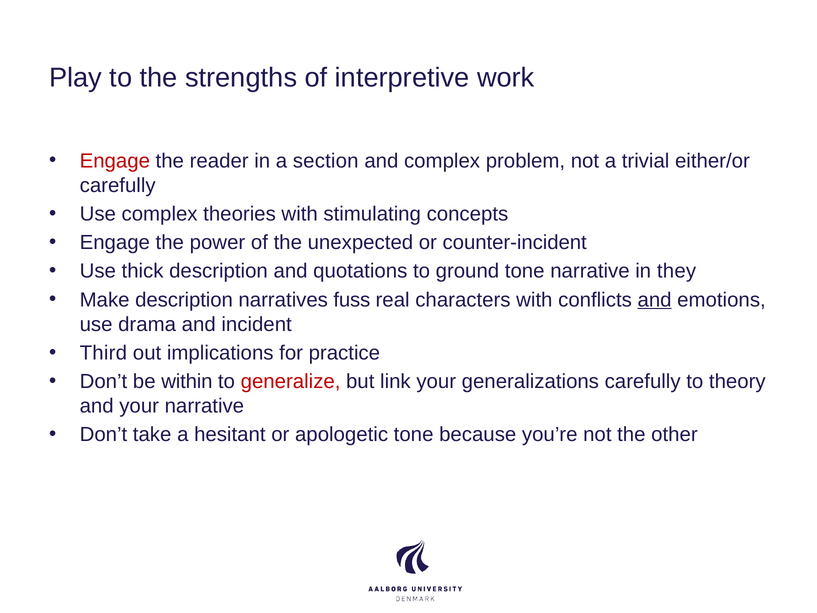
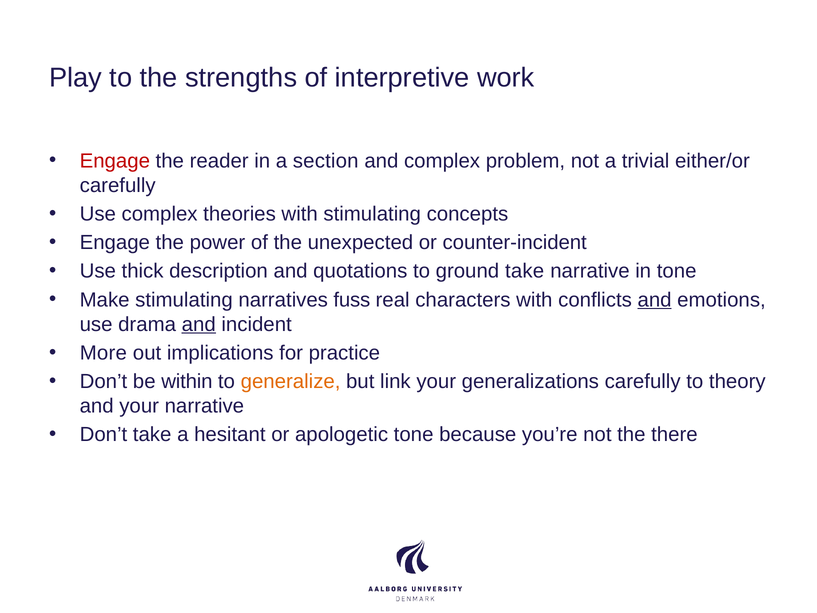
ground tone: tone -> take (525, 271)
in they: they -> tone (677, 271)
Make description: description -> stimulating (184, 300)
and underline: none -> present (199, 324)
Third: Third -> More (103, 353)
generalize colour: red -> orange (291, 381)
other: other -> there (674, 434)
